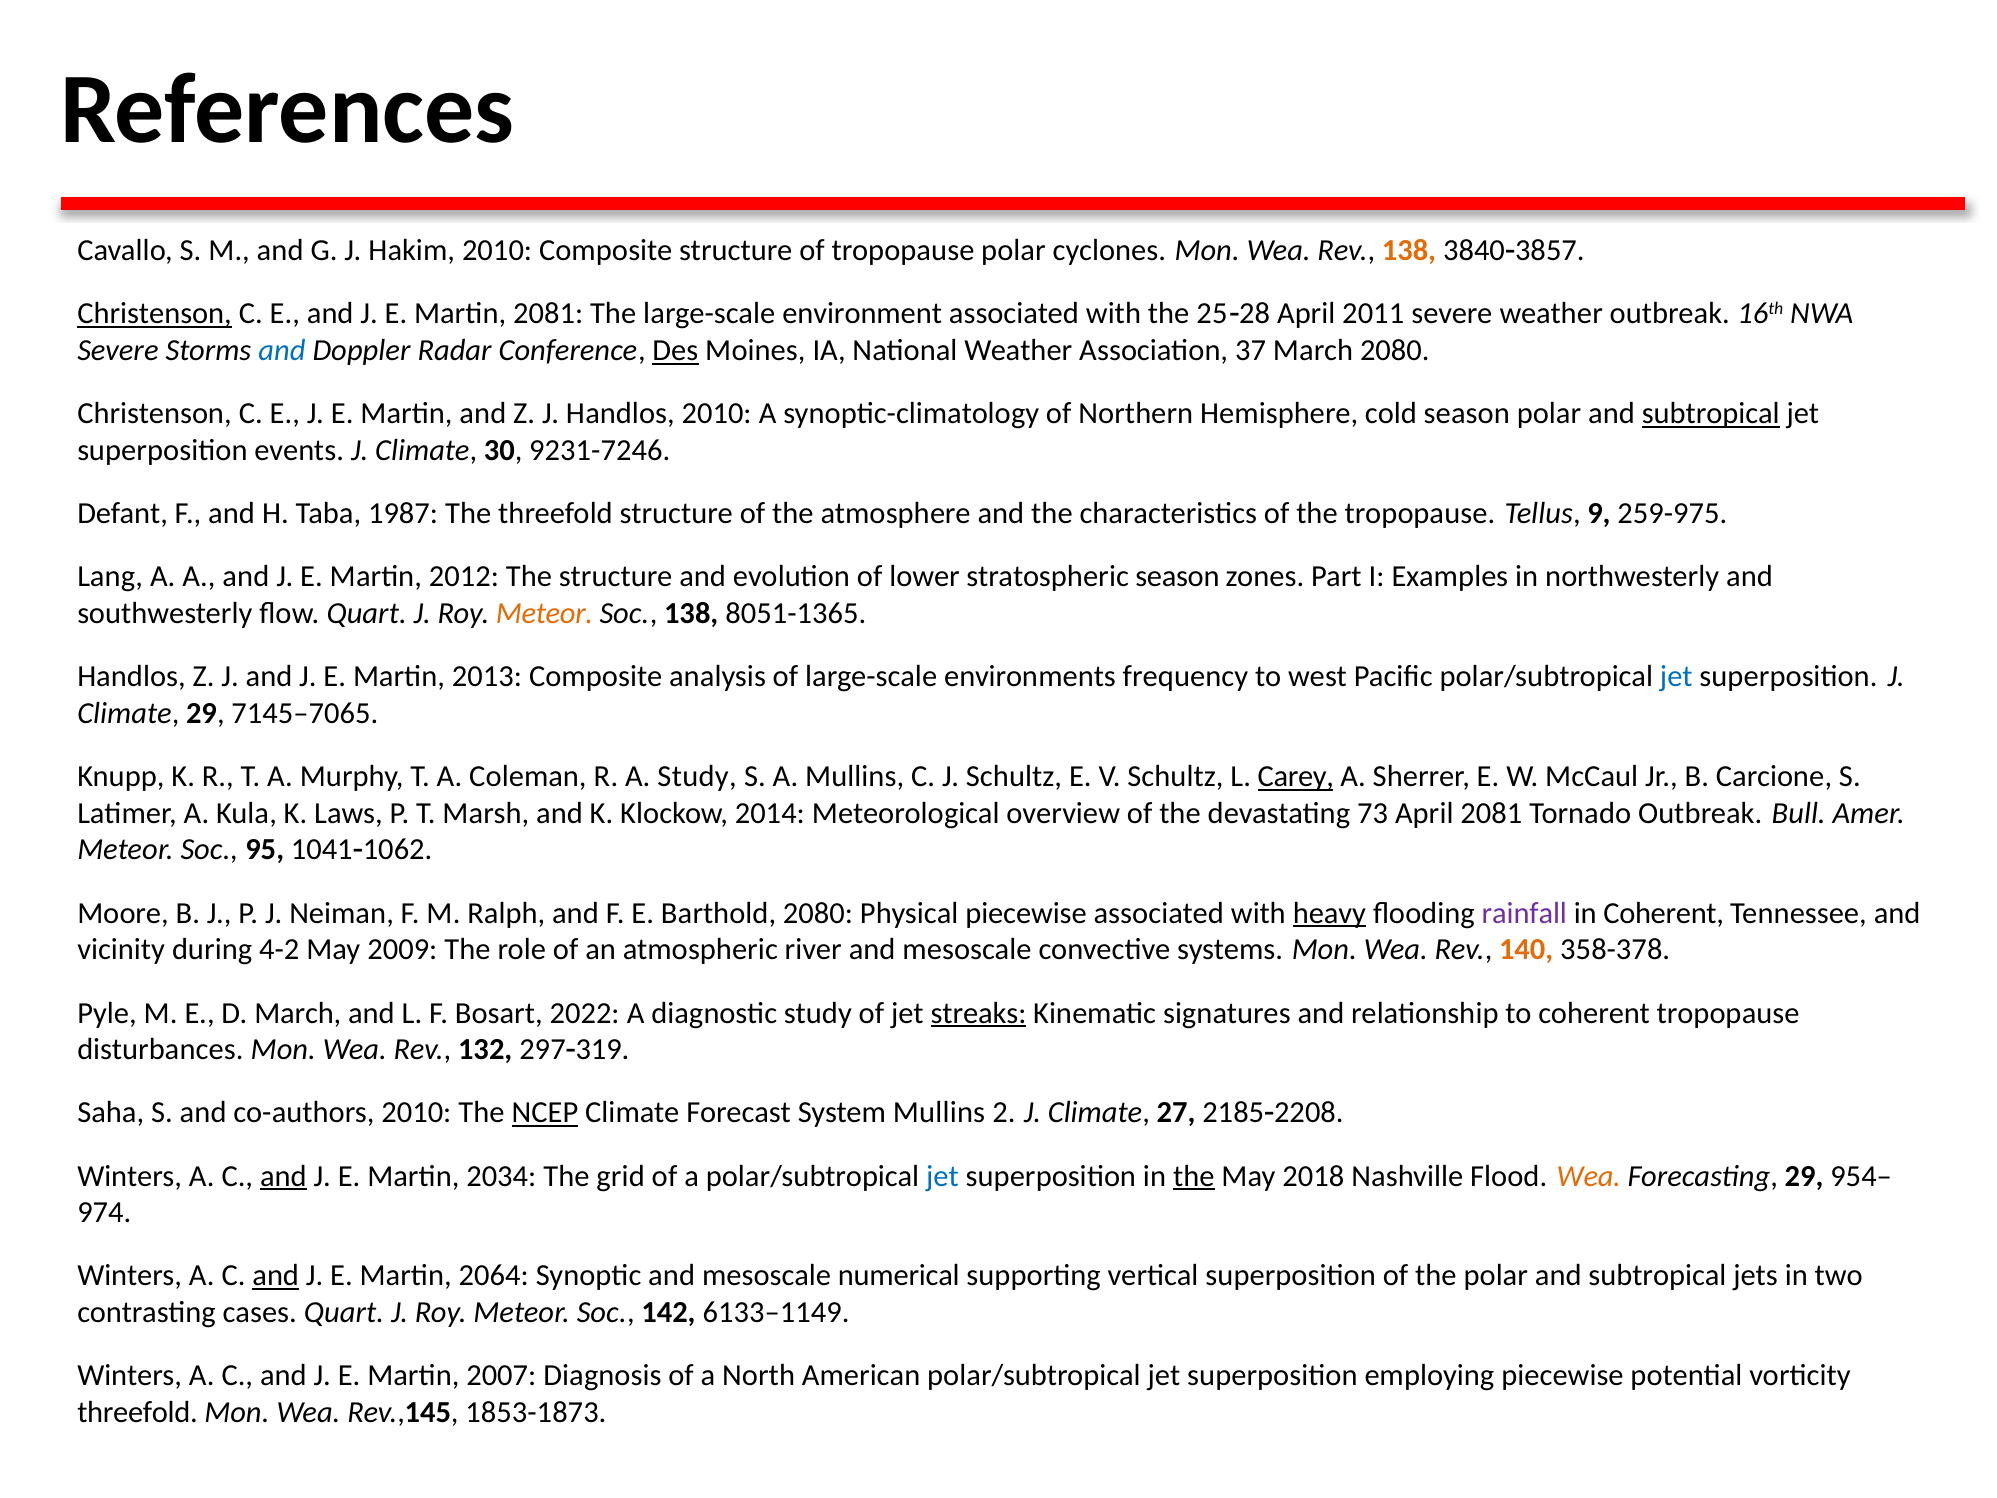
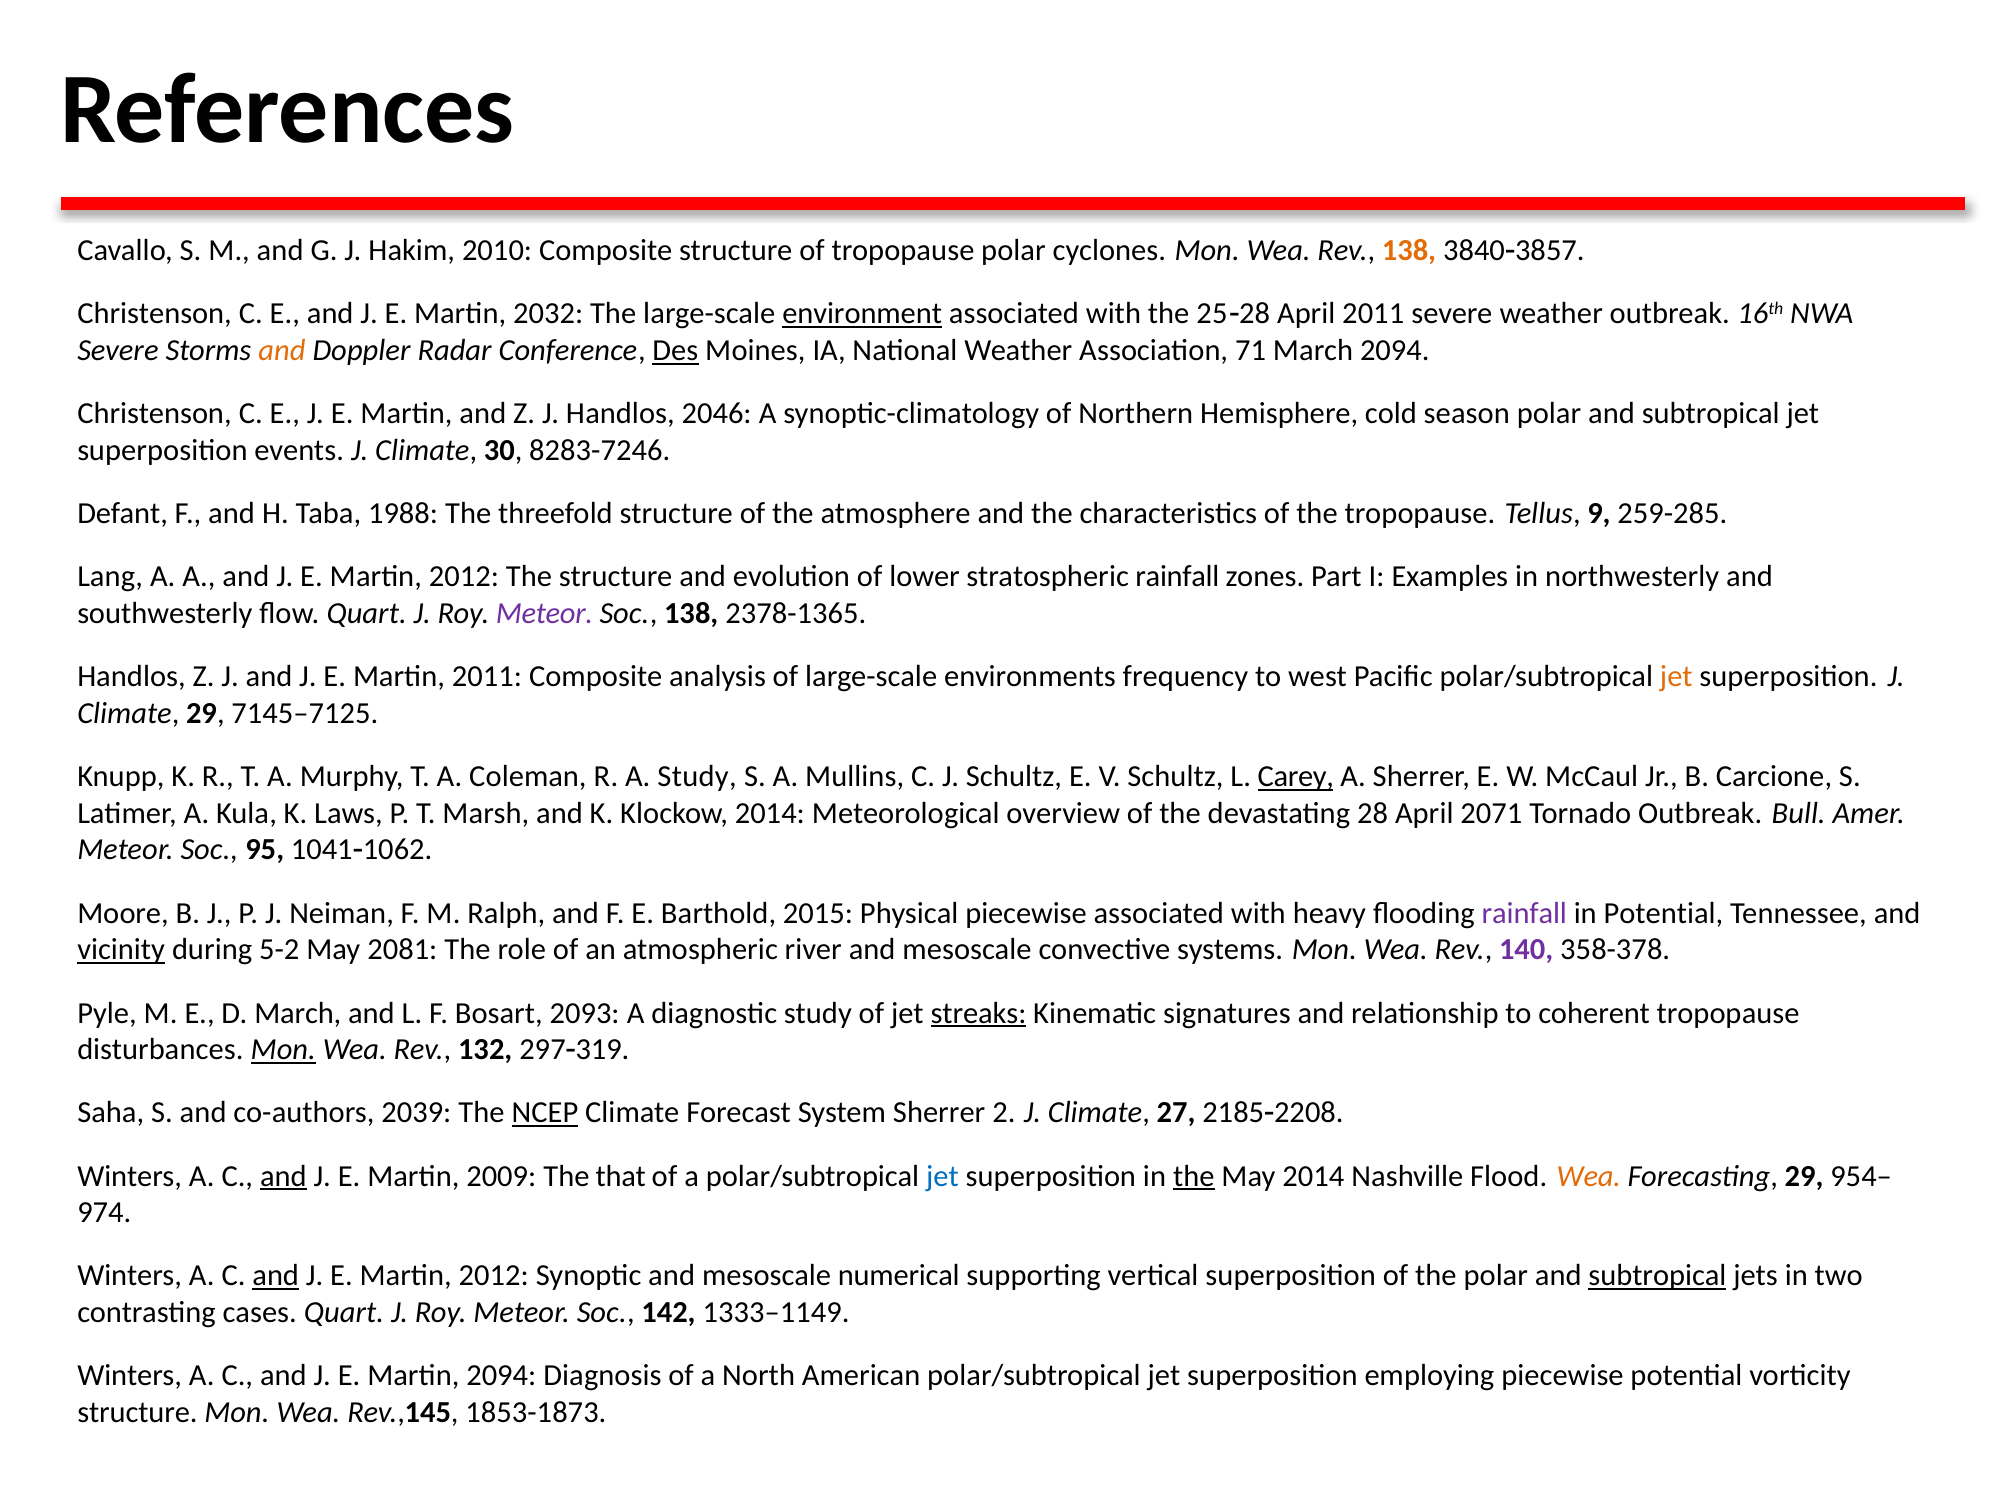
Christenson underline: present -> none (155, 314)
Martin 2081: 2081 -> 2032 (548, 314)
environment underline: none -> present (862, 314)
and colour: blue -> orange (282, 350)
37: 37 -> 71 (1251, 350)
March 2080: 2080 -> 2094 (1395, 350)
Handlos 2010: 2010 -> 2046 (717, 414)
subtropical underline: present -> none (1711, 414)
9231-7246: 9231-7246 -> 8283-7246 (600, 450)
1987: 1987 -> 1988 (403, 514)
259-975: 259-975 -> 259-285 (1672, 514)
stratospheric season: season -> rainfall (1177, 577)
Meteor colour: orange -> purple (545, 613)
8051-1365: 8051-1365 -> 2378-1365 (796, 613)
Martin 2013: 2013 -> 2011 (487, 677)
jet colour: blue -> orange (1676, 677)
7145–7065: 7145–7065 -> 7145–7125 (305, 713)
73: 73 -> 28 (1373, 813)
April 2081: 2081 -> 2071 (1491, 813)
Barthold 2080: 2080 -> 2015 (818, 913)
heavy underline: present -> none (1329, 913)
in Coherent: Coherent -> Potential (1663, 913)
vicinity underline: none -> present (121, 950)
4-2: 4-2 -> 5-2 (279, 950)
2009: 2009 -> 2081 (402, 950)
140 colour: orange -> purple (1526, 950)
2022: 2022 -> 2093 (585, 1013)
Mon underline: none -> present (283, 1049)
co-authors 2010: 2010 -> 2039 (416, 1113)
System Mullins: Mullins -> Sherrer (939, 1113)
2034: 2034 -> 2009 (501, 1176)
grid: grid -> that (621, 1176)
May 2018: 2018 -> 2014 (1313, 1176)
2064: 2064 -> 2012 (494, 1276)
subtropical underline: none -> present (1657, 1276)
6133–1149: 6133–1149 -> 1333–1149 (776, 1312)
Martin 2007: 2007 -> 2094 (501, 1376)
threefold: threefold -> structure (137, 1412)
